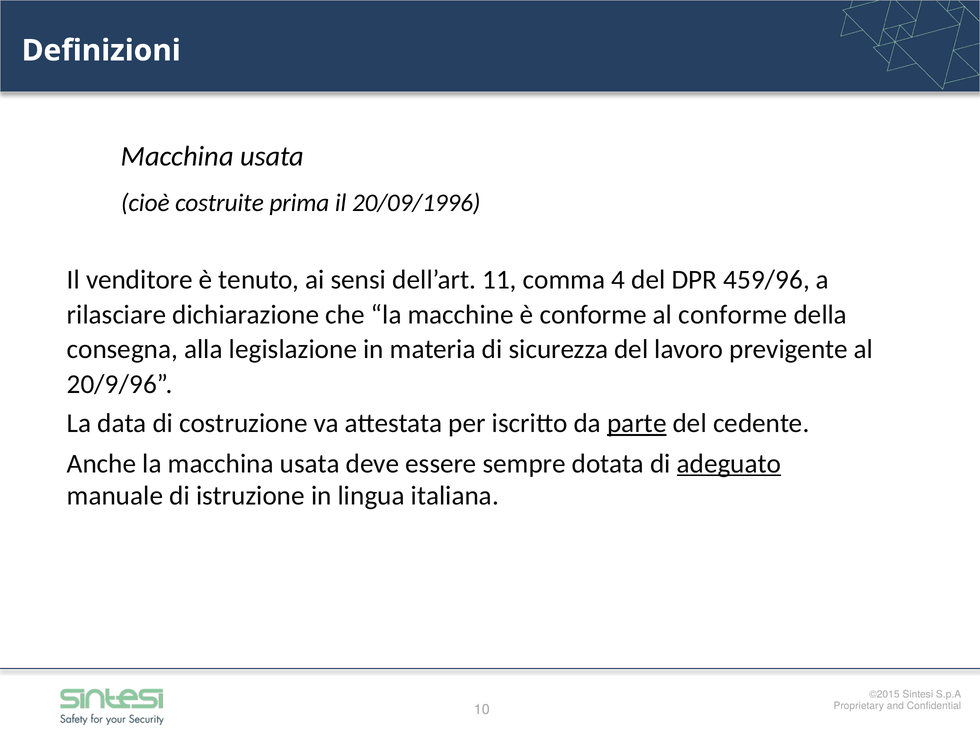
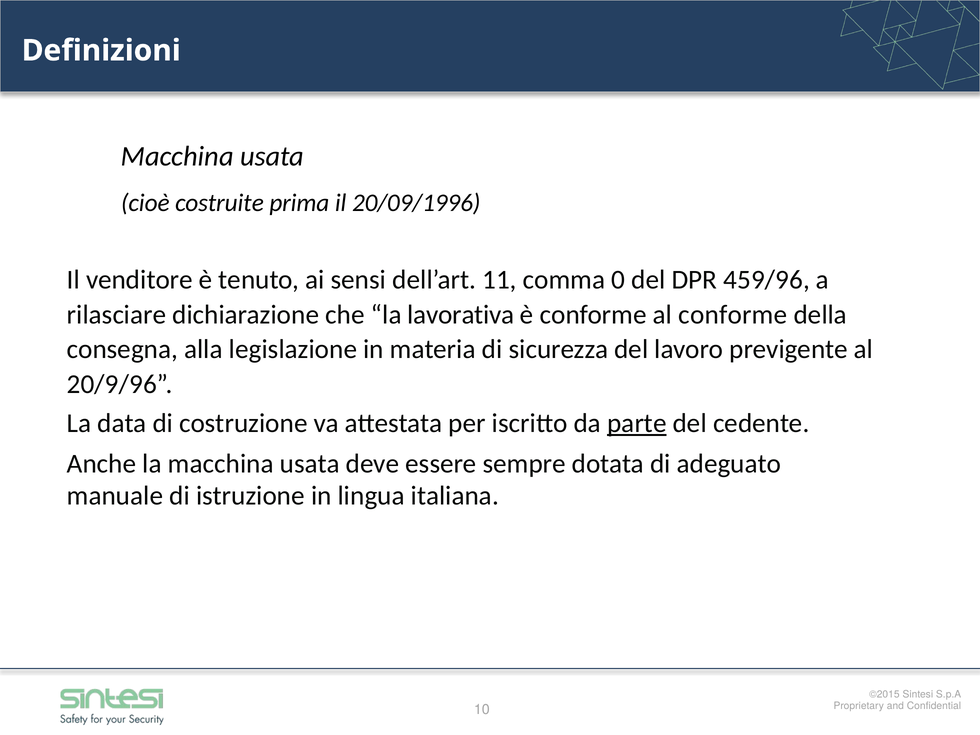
4: 4 -> 0 (618, 280)
macchine: macchine -> lavorativa (461, 315)
adeguato underline: present -> none (729, 464)
